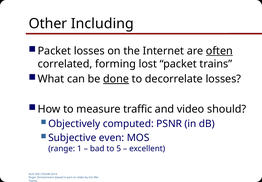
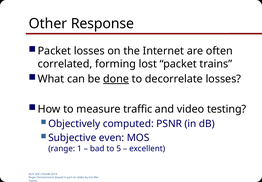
Including: Including -> Response (102, 23)
often underline: present -> none (219, 51)
should: should -> testing (227, 109)
